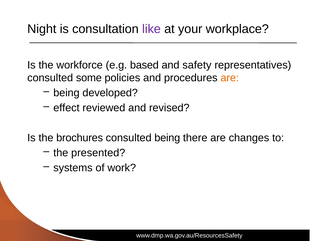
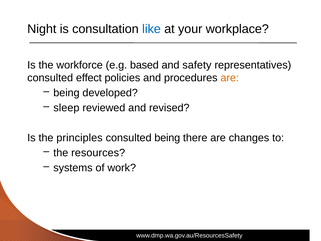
like colour: purple -> blue (151, 29)
some: some -> effect (89, 78)
effect: effect -> sleep (66, 108)
brochures: brochures -> principles (80, 138)
presented: presented -> resources (98, 153)
